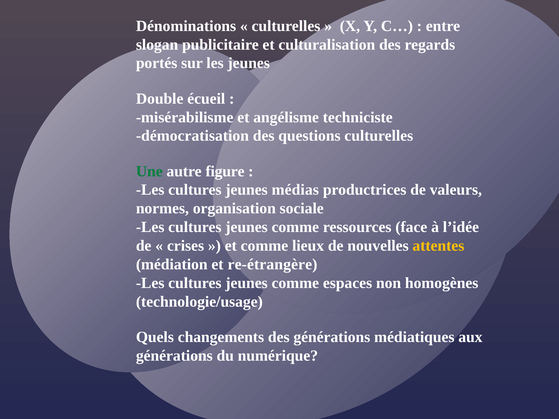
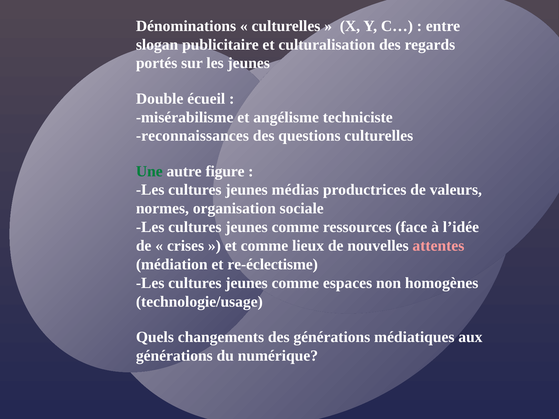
démocratisation: démocratisation -> reconnaissances (192, 136)
attentes colour: yellow -> pink (438, 246)
re-étrangère: re-étrangère -> re-éclectisme (273, 265)
